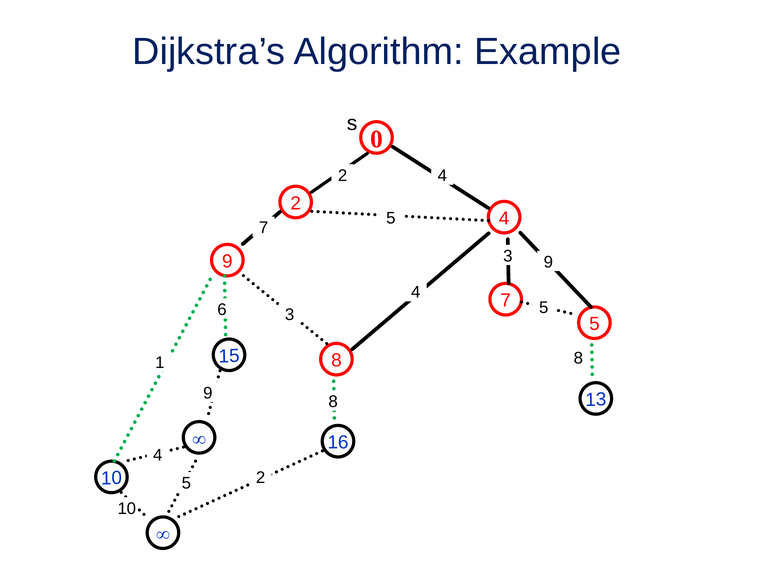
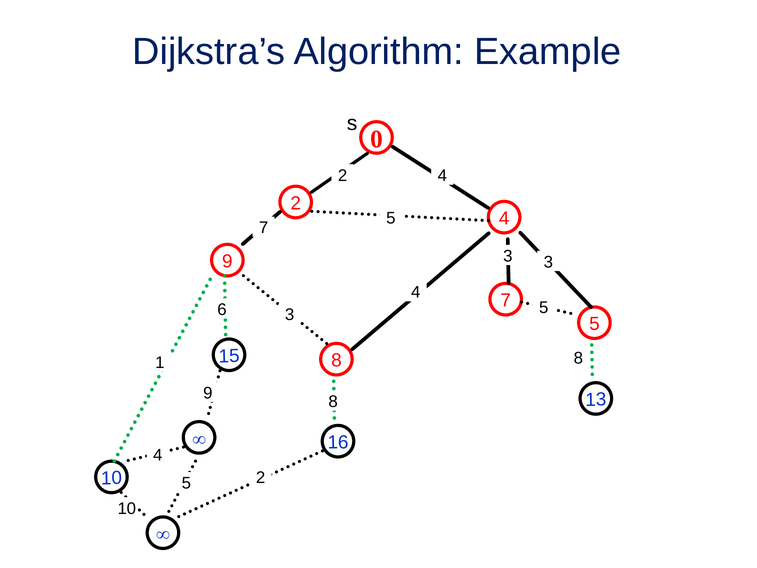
3 9: 9 -> 3 (548, 262)
